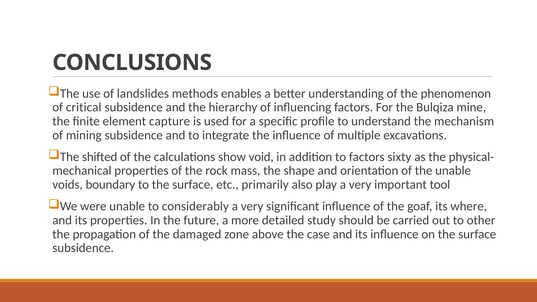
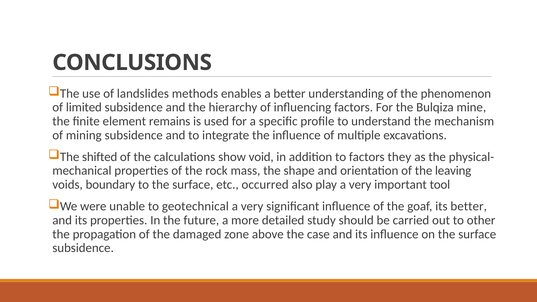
critical: critical -> limited (84, 107)
capture: capture -> remains (170, 121)
sixty: sixty -> they (399, 157)
the unable: unable -> leaving (453, 171)
primarily: primarily -> occurred (265, 185)
considerably: considerably -> geotechnical (195, 206)
its where: where -> better (469, 206)
